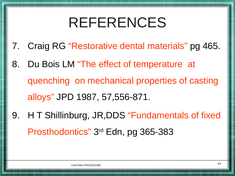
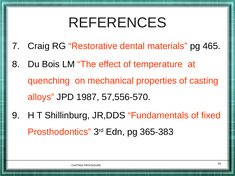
57,556-871: 57,556-871 -> 57,556-570 (126, 97)
